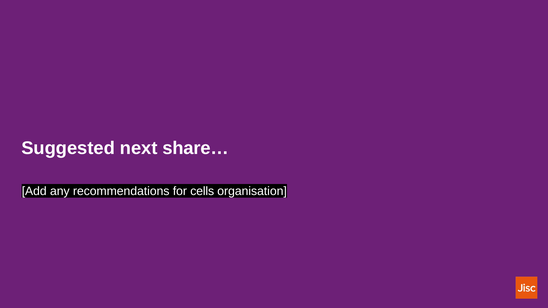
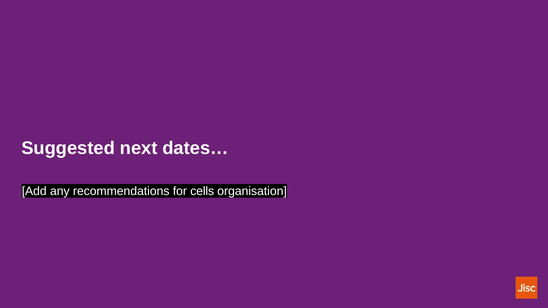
share…: share… -> dates… (195, 148)
